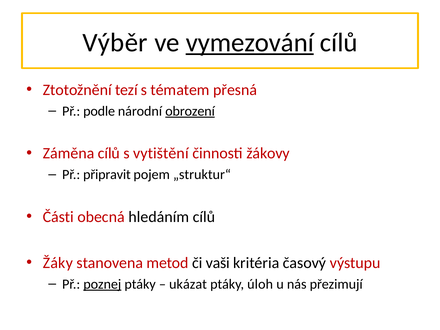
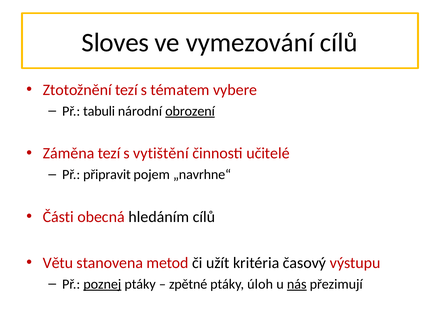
Výběr: Výběr -> Sloves (115, 43)
vymezování underline: present -> none (250, 43)
přesná: přesná -> vybere (235, 90)
podle: podle -> tabuli (99, 111)
Záměna cílů: cílů -> tezí (109, 153)
žákovy: žákovy -> učitelé (268, 153)
„struktur“: „struktur“ -> „navrhne“ (202, 175)
Žáky: Žáky -> Větu (58, 263)
vaši: vaši -> užít (218, 263)
ukázat: ukázat -> zpětné (188, 284)
nás underline: none -> present (297, 284)
